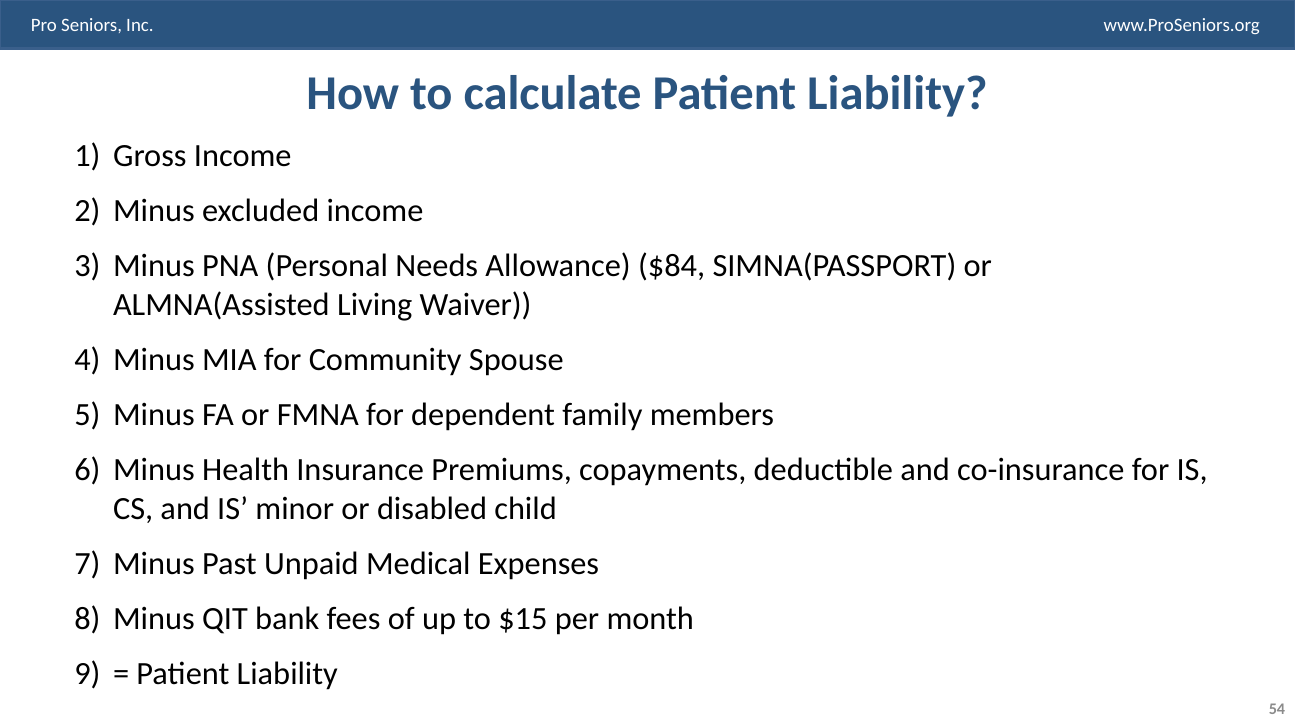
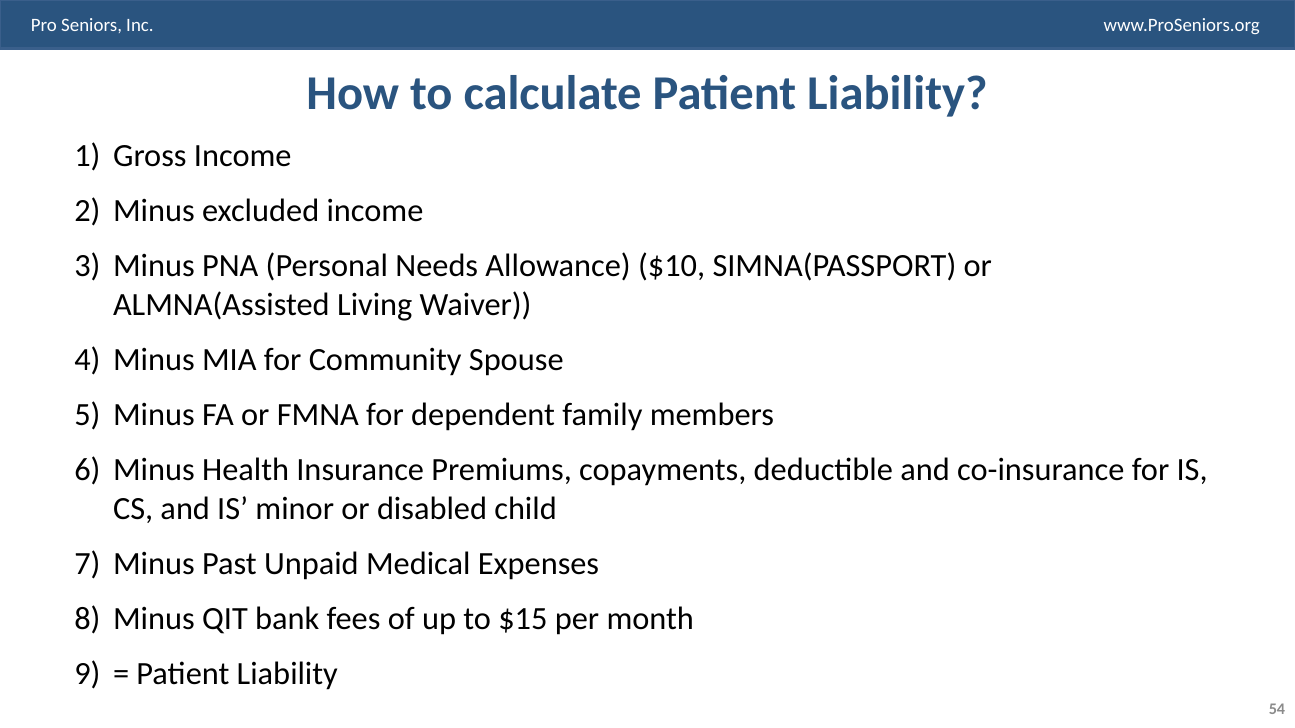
$84: $84 -> $10 (672, 266)
